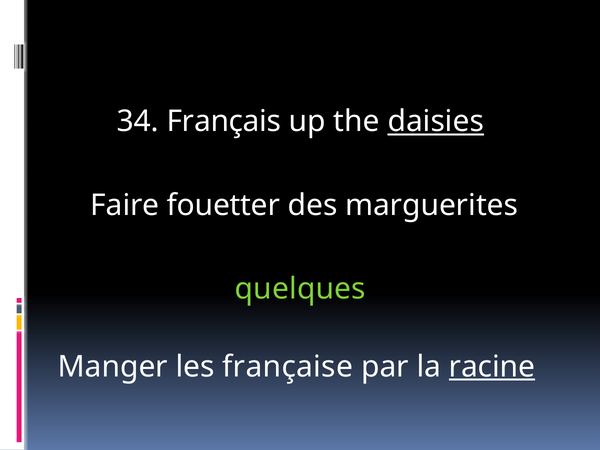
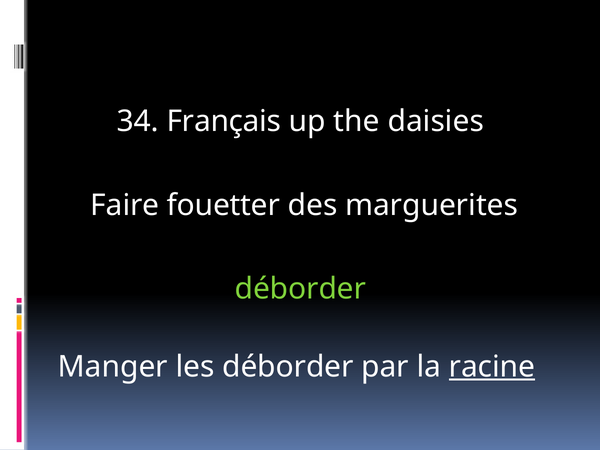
daisies underline: present -> none (436, 121)
quelques: quelques -> déborder (300, 289)
les française: française -> déborder (288, 367)
